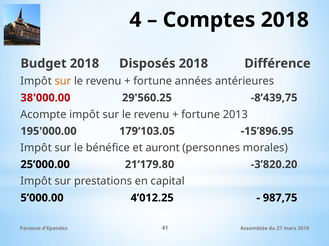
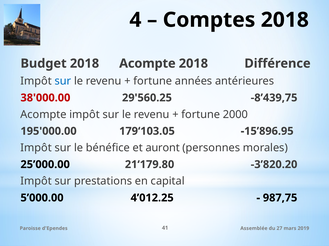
2018 Disposés: Disposés -> Acompte (147, 64)
sur colour: orange -> blue (63, 81)
2013: 2013 -> 2000 (235, 115)
